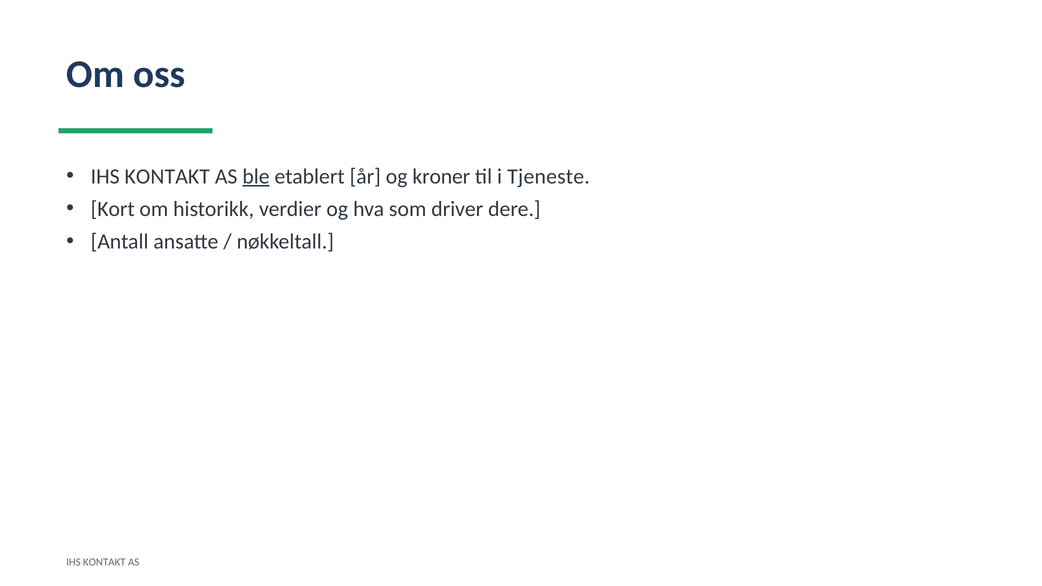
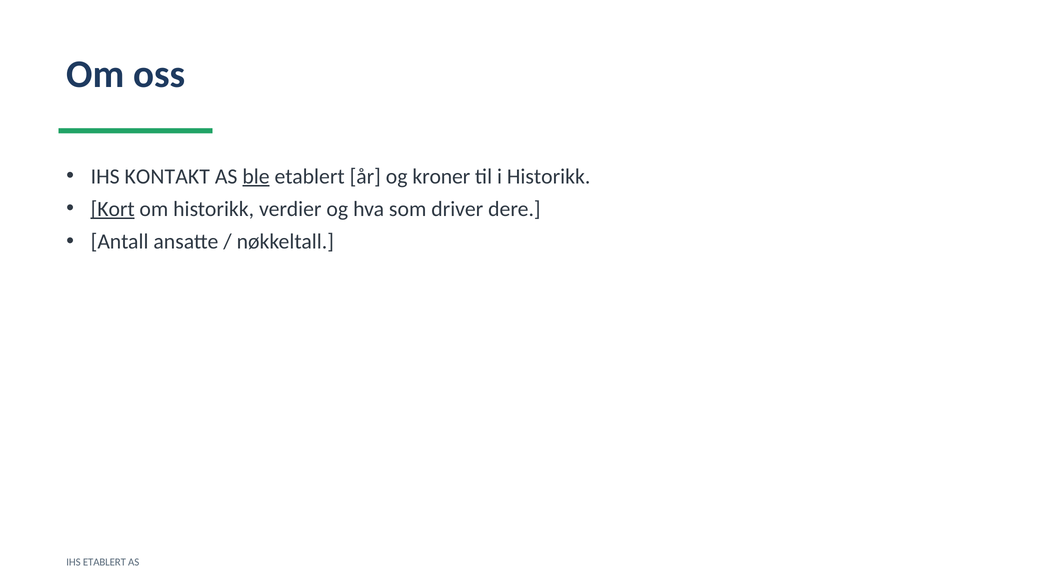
i Tjeneste: Tjeneste -> Historikk (549, 176)
Kort underline: none -> present (113, 209)
KONTAKT: KONTAKT -> ETABLERT (104, 562)
